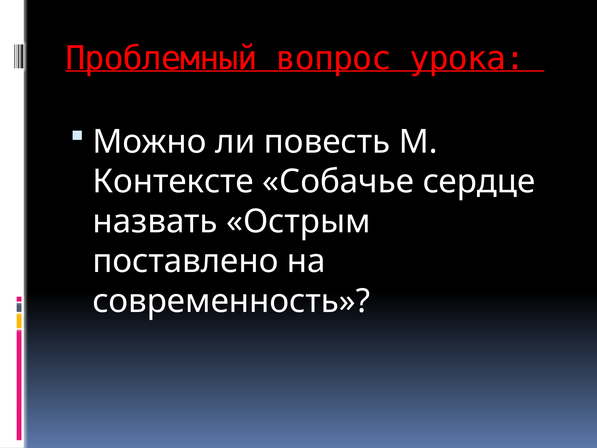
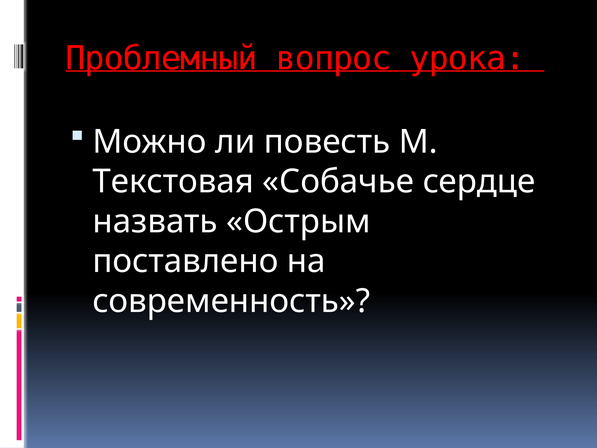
Контексте: Контексте -> Текстовая (173, 182)
